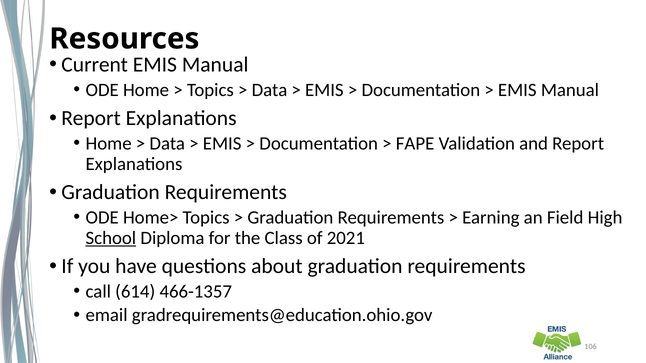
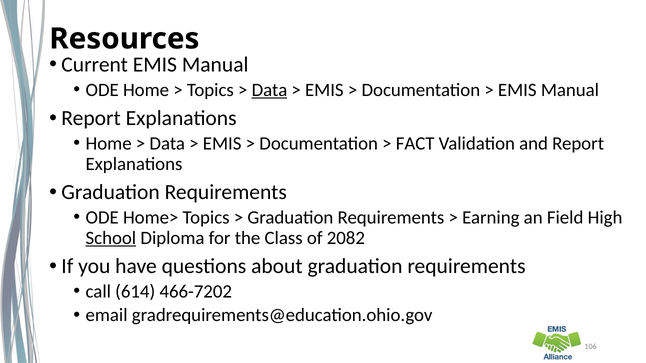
Data underline: none -> present (270, 90)
FAPE: FAPE -> FACT (415, 144)
2021: 2021 -> 2082 (346, 238)
466-1357: 466-1357 -> 466-7202 (196, 292)
